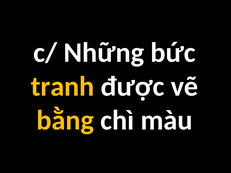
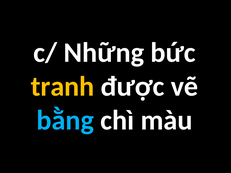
bằng colour: yellow -> light blue (65, 121)
